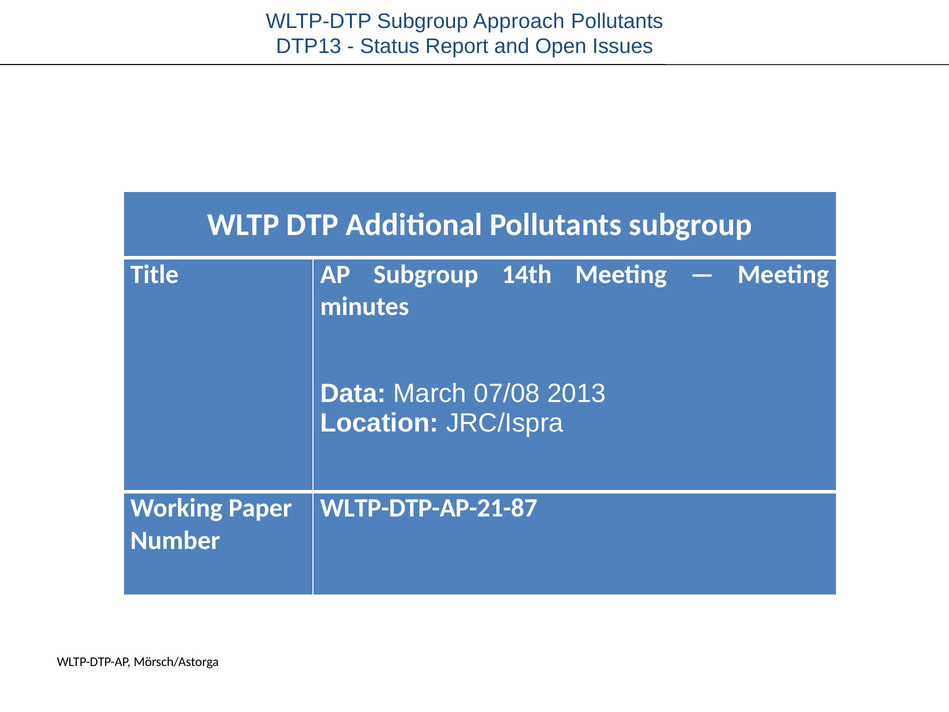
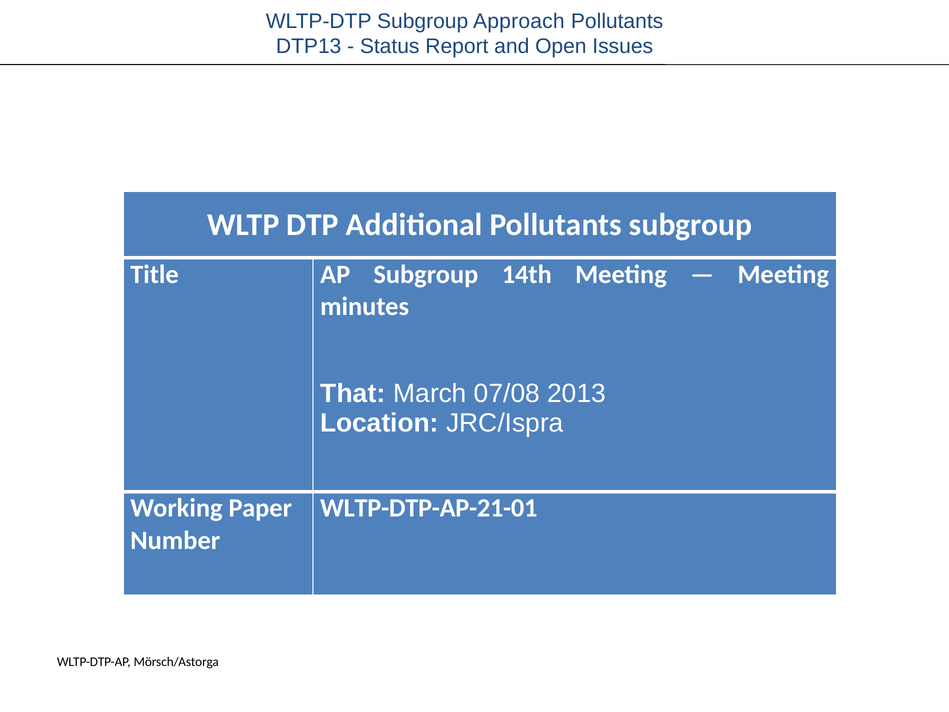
Data: Data -> That (353, 394)
WLTP-DTP-AP-21-87: WLTP-DTP-AP-21-87 -> WLTP-DTP-AP-21-01 (429, 508)
